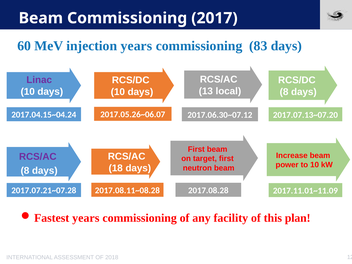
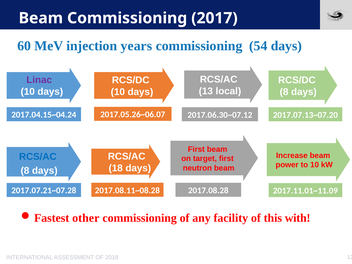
83: 83 -> 54 (258, 46)
RCS/AC colour: purple -> blue (38, 157)
years: years -> other (86, 218)
plan: plan -> with (298, 218)
